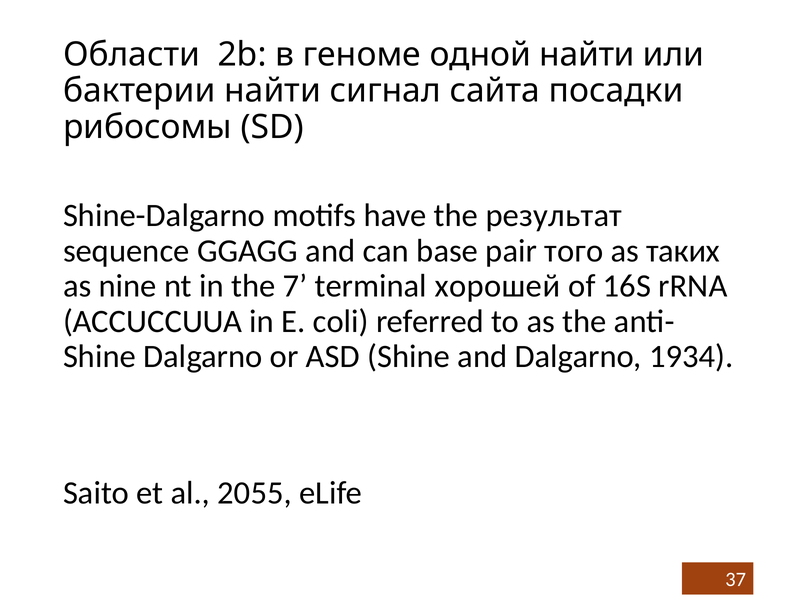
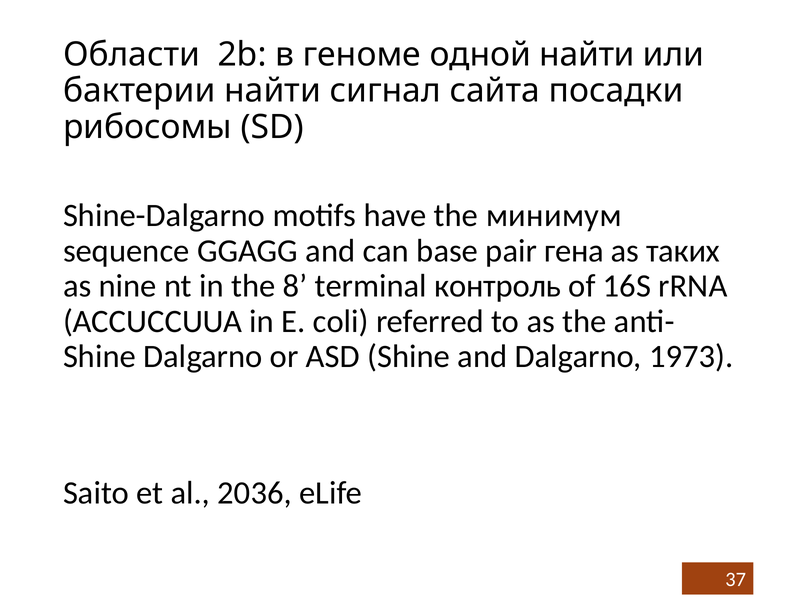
результат: результат -> минимум (554, 215)
того: того -> гена (574, 251)
7: 7 -> 8 (295, 286)
хорошей: хорошей -> контроль (498, 286)
1934: 1934 -> 1973 (691, 356)
2055: 2055 -> 2036 (255, 493)
